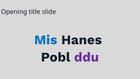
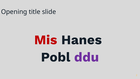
Mis colour: blue -> red (46, 40)
